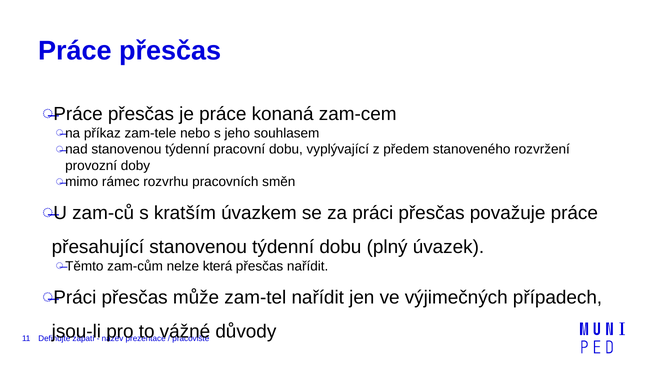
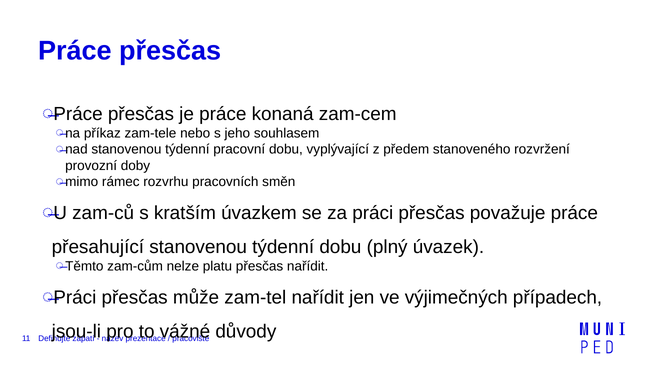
která: která -> platu (217, 266)
